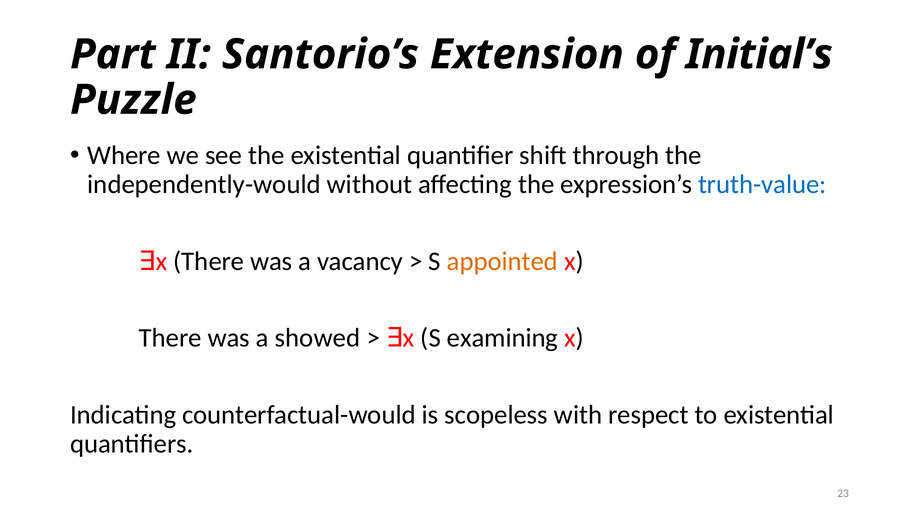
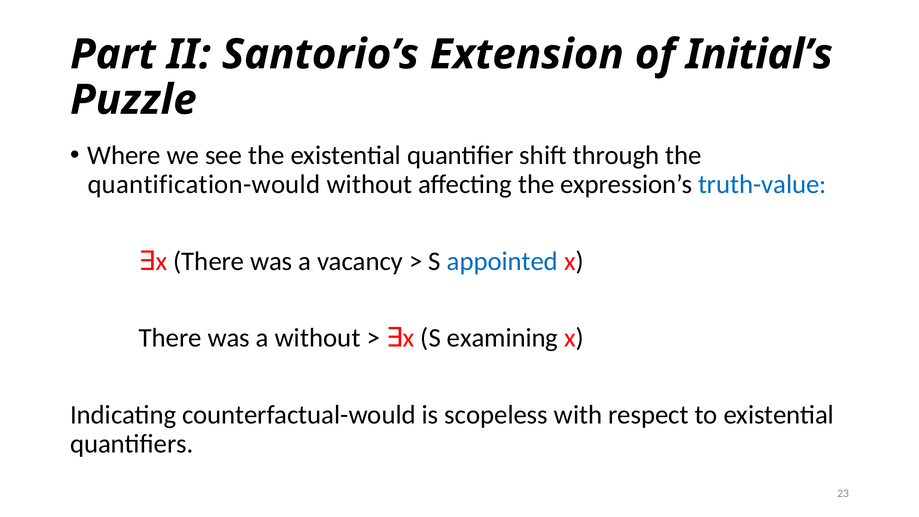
independently-would: independently-would -> quantification-would (204, 184)
appointed colour: orange -> blue (502, 261)
a showed: showed -> without (318, 338)
